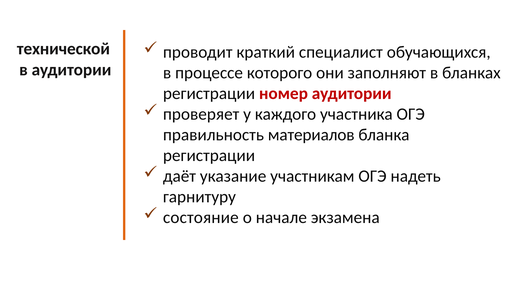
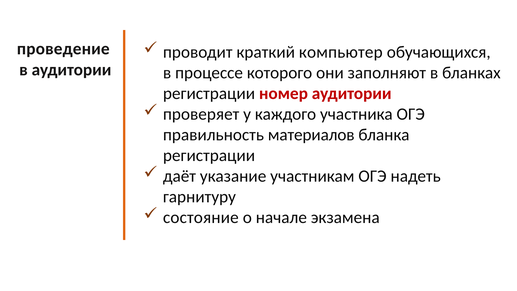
технической: технической -> проведение (63, 49)
специалист: специалист -> компьютер (341, 52)
